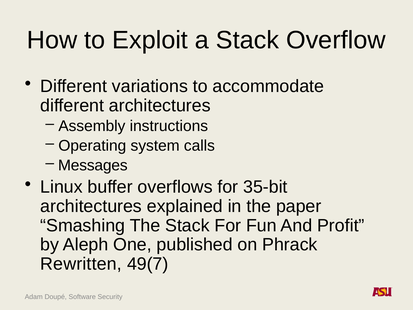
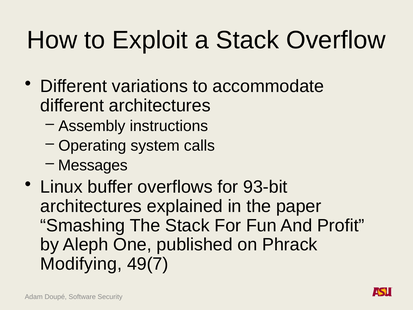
35-bit: 35-bit -> 93-bit (265, 187)
Rewritten: Rewritten -> Modifying (81, 264)
